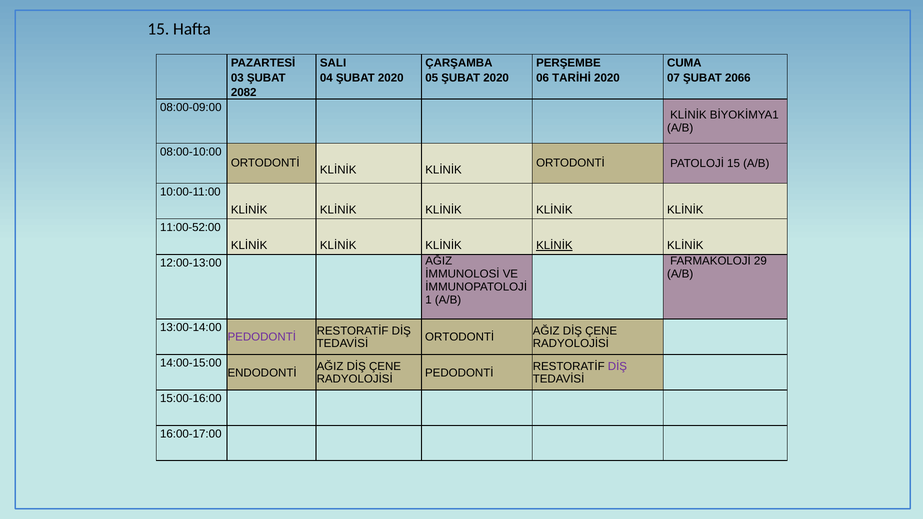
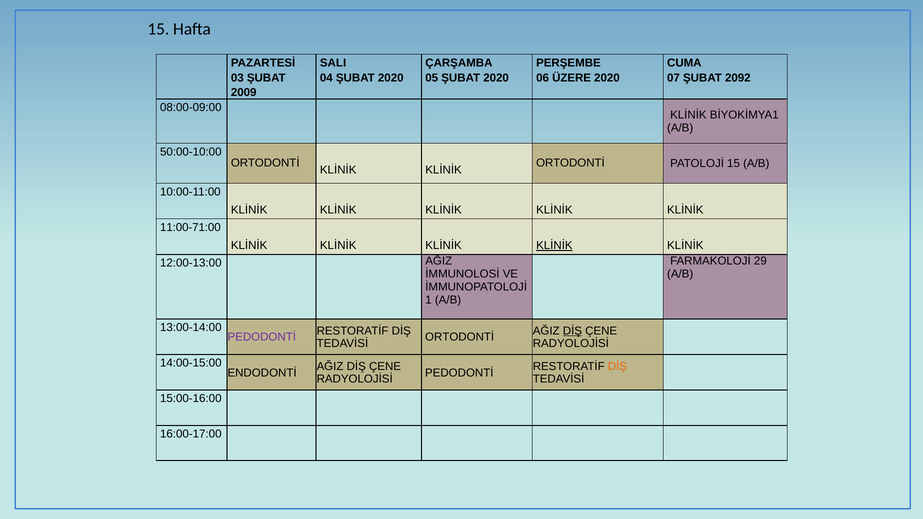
TARİHİ: TARİHİ -> ÜZERE (572, 78)
2066: 2066 -> 2092 (738, 78)
2082: 2082 -> 2009 (244, 93)
08:00-10:00: 08:00-10:00 -> 50:00-10:00 (191, 152)
11:00-52:00: 11:00-52:00 -> 11:00-71:00 (190, 228)
DİŞ underline: none -> present (572, 331)
DİŞ colour: purple -> orange (617, 366)
